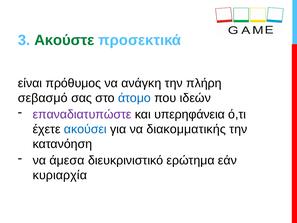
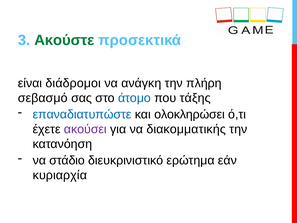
πρόθυμος: πρόθυμος -> διάδρομοι (73, 83)
ιδεών: ιδεών -> τάξης (195, 98)
επαναδιατυπώστε colour: purple -> blue (82, 114)
υπερηφάνεια: υπερηφάνεια -> ολοκληρώσει (190, 114)
ακούσει colour: blue -> purple (85, 129)
άμεσα: άμεσα -> στάδιο (67, 160)
